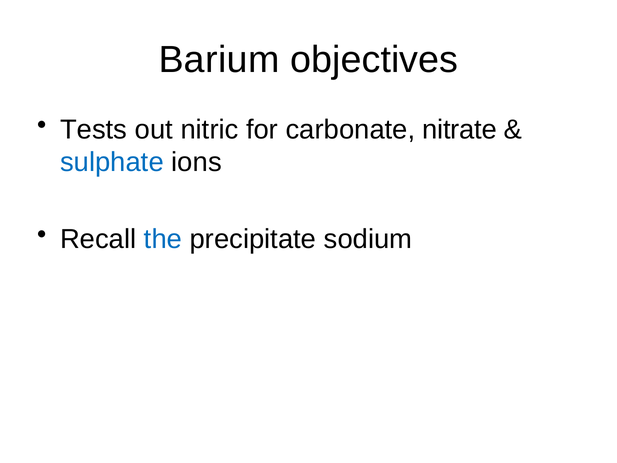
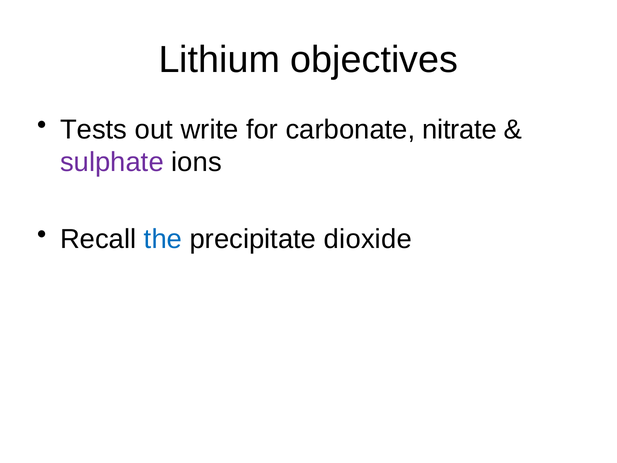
Barium: Barium -> Lithium (219, 60)
nitric: nitric -> write (210, 129)
sulphate colour: blue -> purple (112, 162)
sodium: sodium -> dioxide (368, 239)
